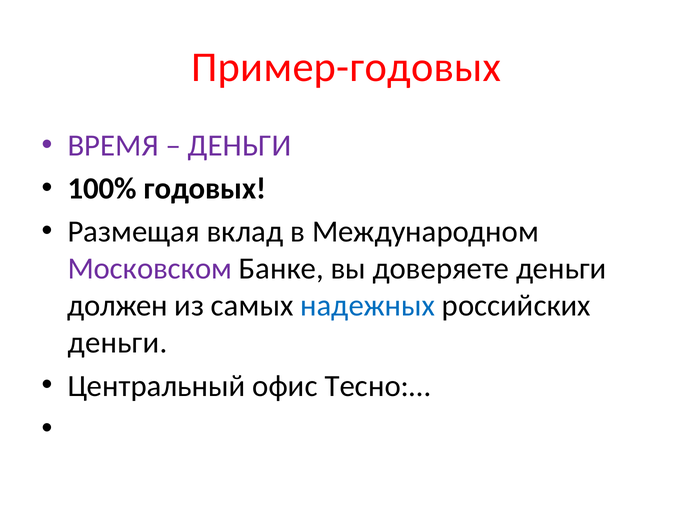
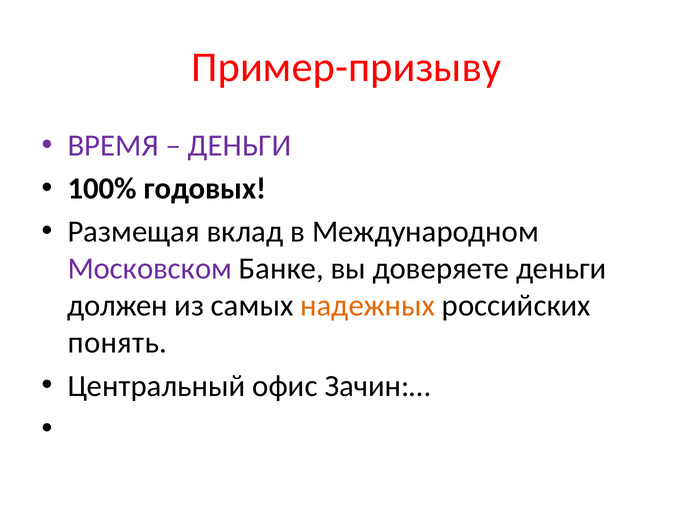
Пример-годовых: Пример-годовых -> Пример-призыву (346, 67)
надежных colour: blue -> orange (368, 306)
деньги: деньги -> понять (118, 343)
Тесно:…: Тесно:… -> Зачин:… (377, 386)
